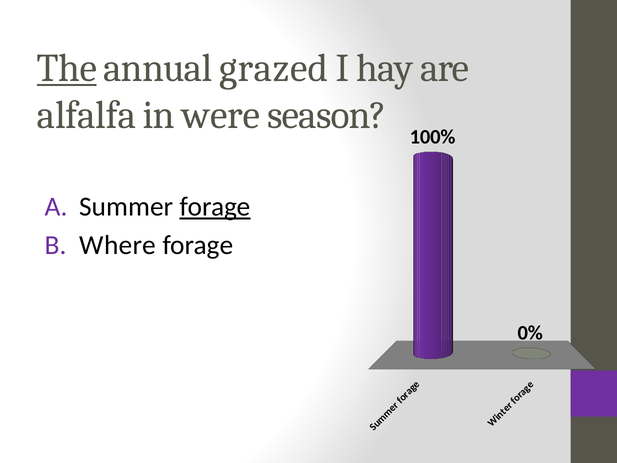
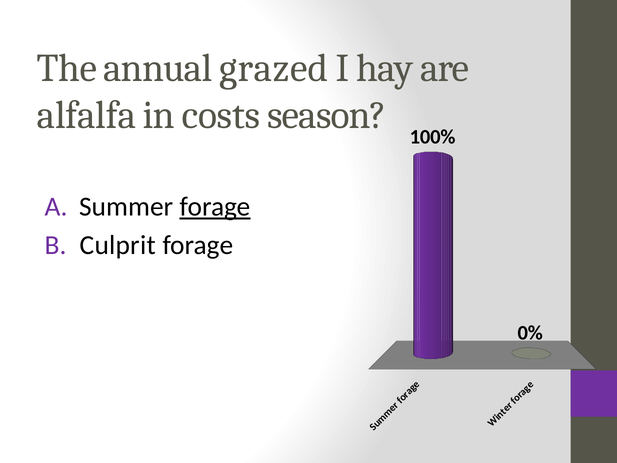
The underline: present -> none (67, 68)
were: were -> costs (221, 115)
Where: Where -> Culprit (118, 245)
